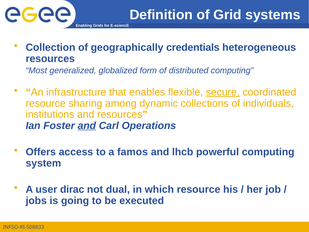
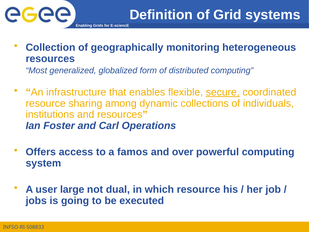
credentials: credentials -> monitoring (193, 47)
and underline: present -> none (87, 125)
lhcb: lhcb -> over (183, 152)
dirac: dirac -> large (72, 189)
